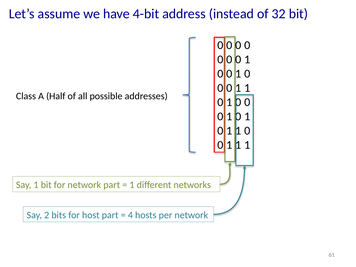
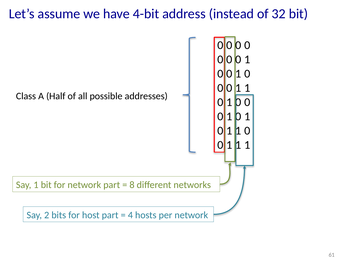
1: 1 -> 8 (132, 185)
